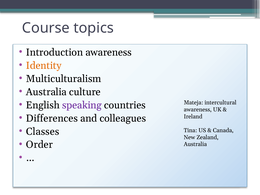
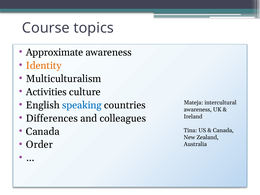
Introduction: Introduction -> Approximate (55, 52)
Australia: Australia -> Activities (46, 92)
speaking colour: purple -> blue (82, 105)
Classes: Classes -> Canada (43, 131)
